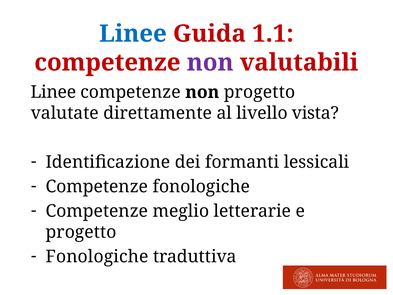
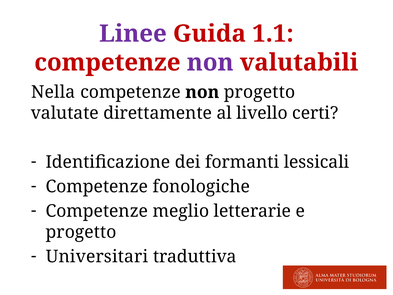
Linee colour: blue -> purple (133, 34)
Linee: Linee -> Nella (53, 92)
vista: vista -> certi (315, 113)
Fonologiche: Fonologiche -> Universitari (97, 256)
